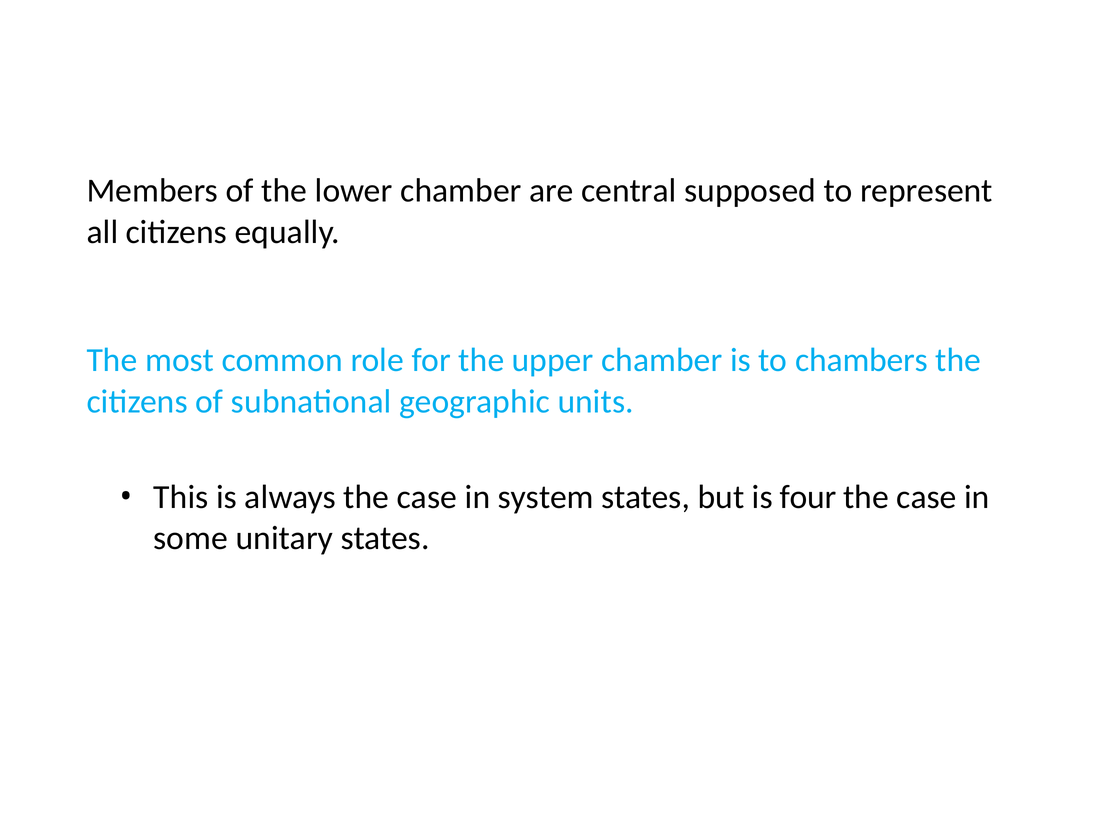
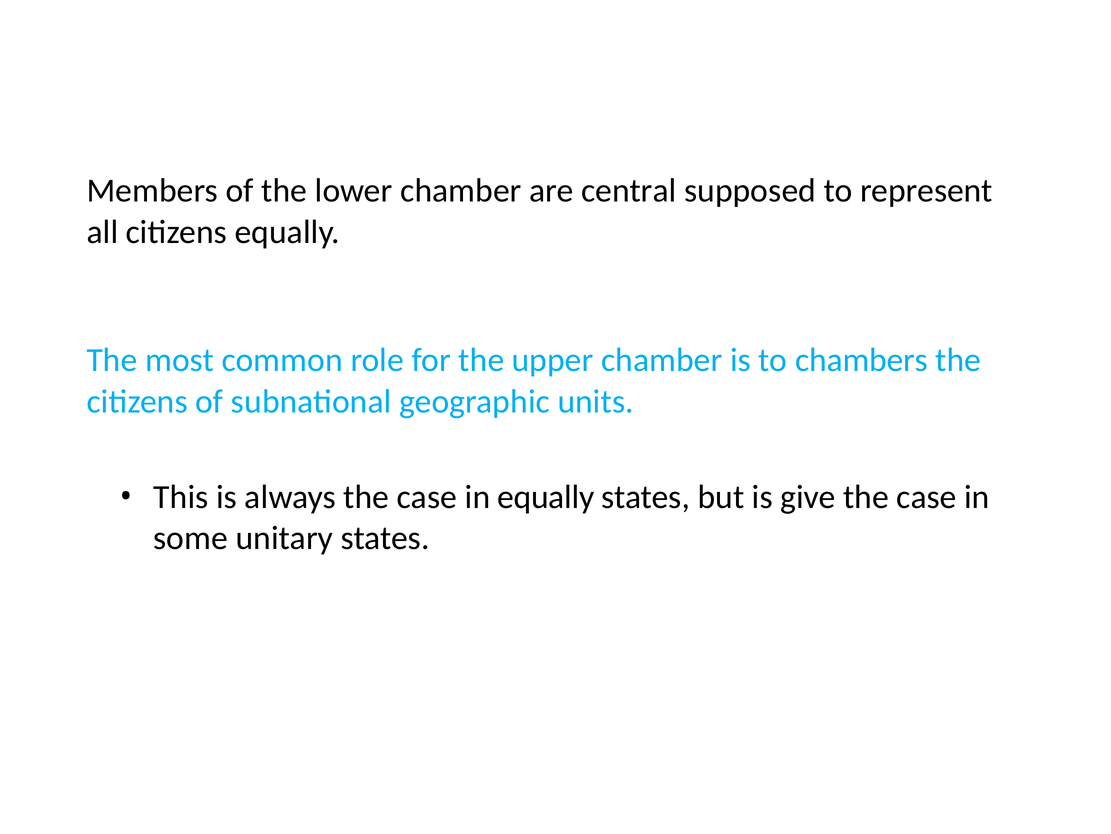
in system: system -> equally (546, 497)
four: four -> give (808, 497)
